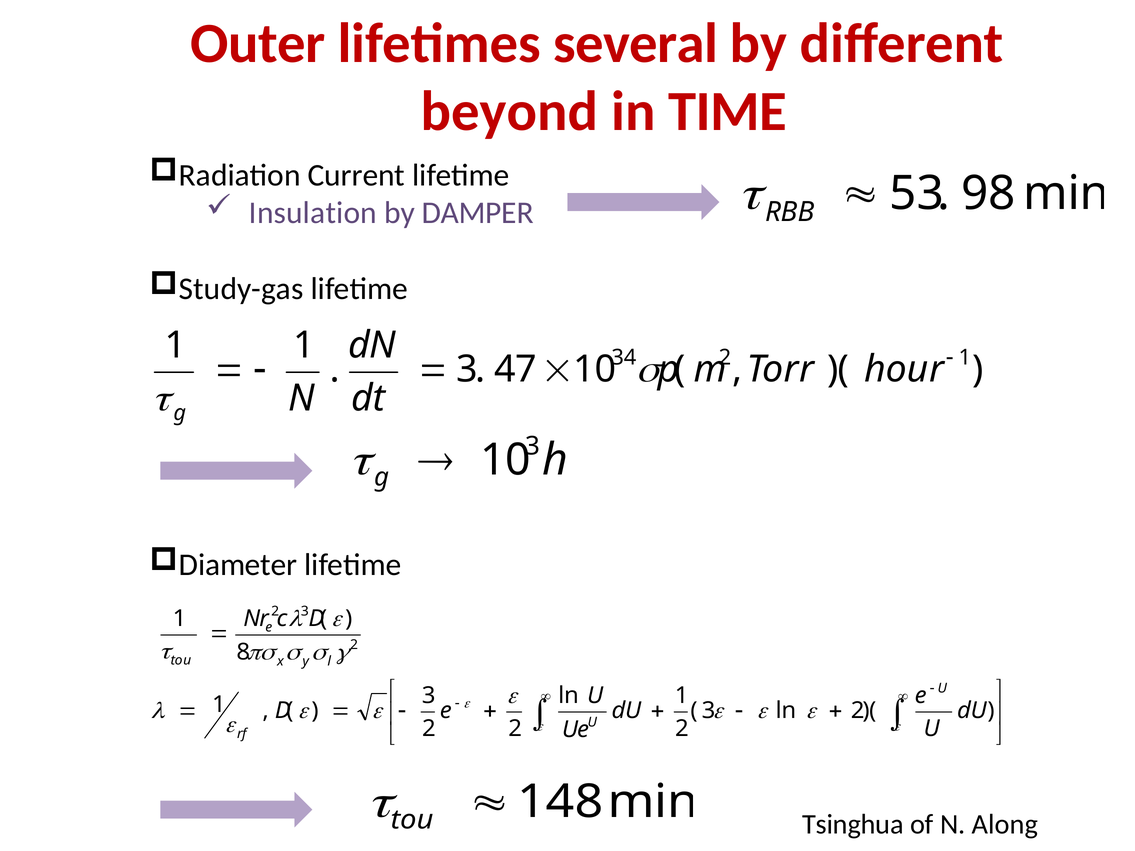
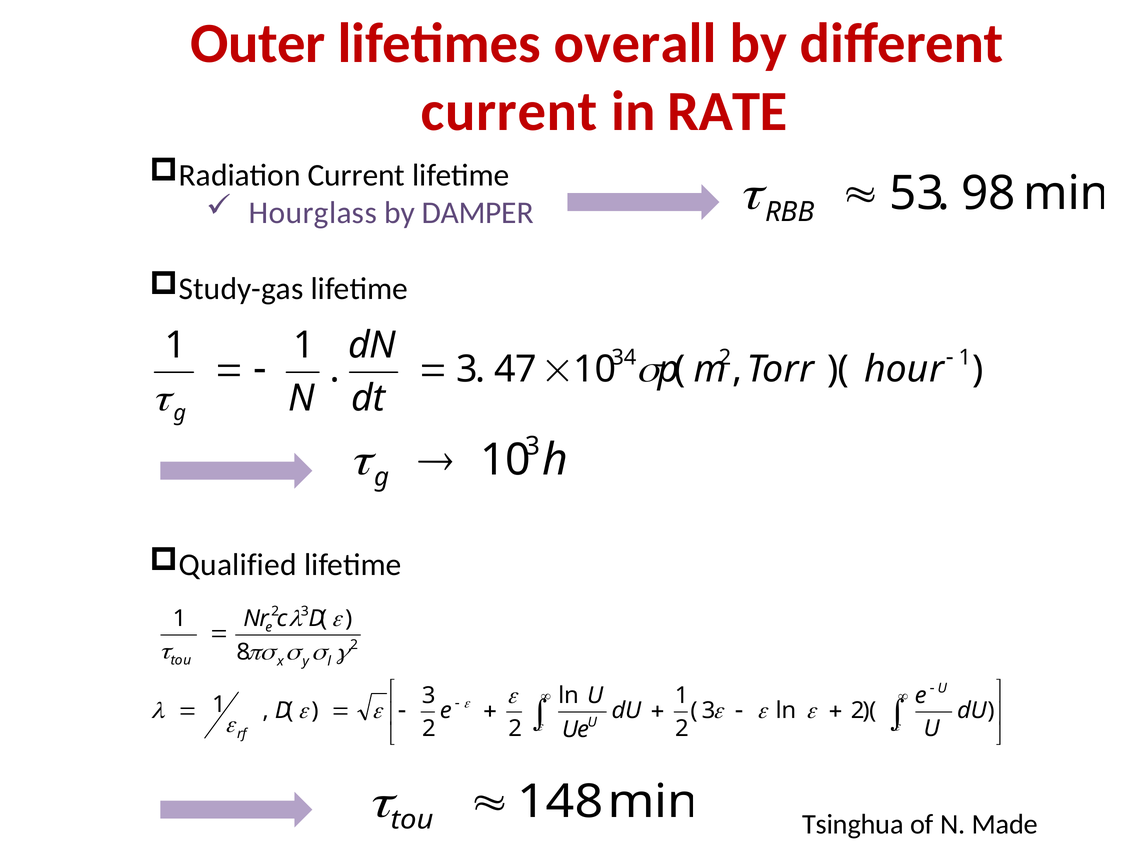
several: several -> overall (635, 44)
beyond: beyond -> current (509, 112)
TIME: TIME -> RATE (727, 112)
Insulation: Insulation -> Hourglass (313, 213)
Diameter: Diameter -> Qualified (238, 565)
Along: Along -> Made (1005, 824)
